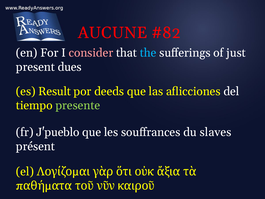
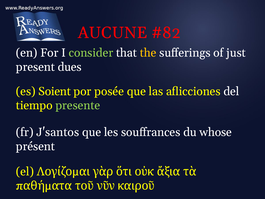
consider colour: pink -> light green (91, 53)
the colour: light blue -> yellow (148, 53)
Result: Result -> Soient (55, 91)
deeds: deeds -> posée (109, 91)
J'pueblo: J'pueblo -> J'santos (58, 132)
slaves: slaves -> whose (216, 132)
